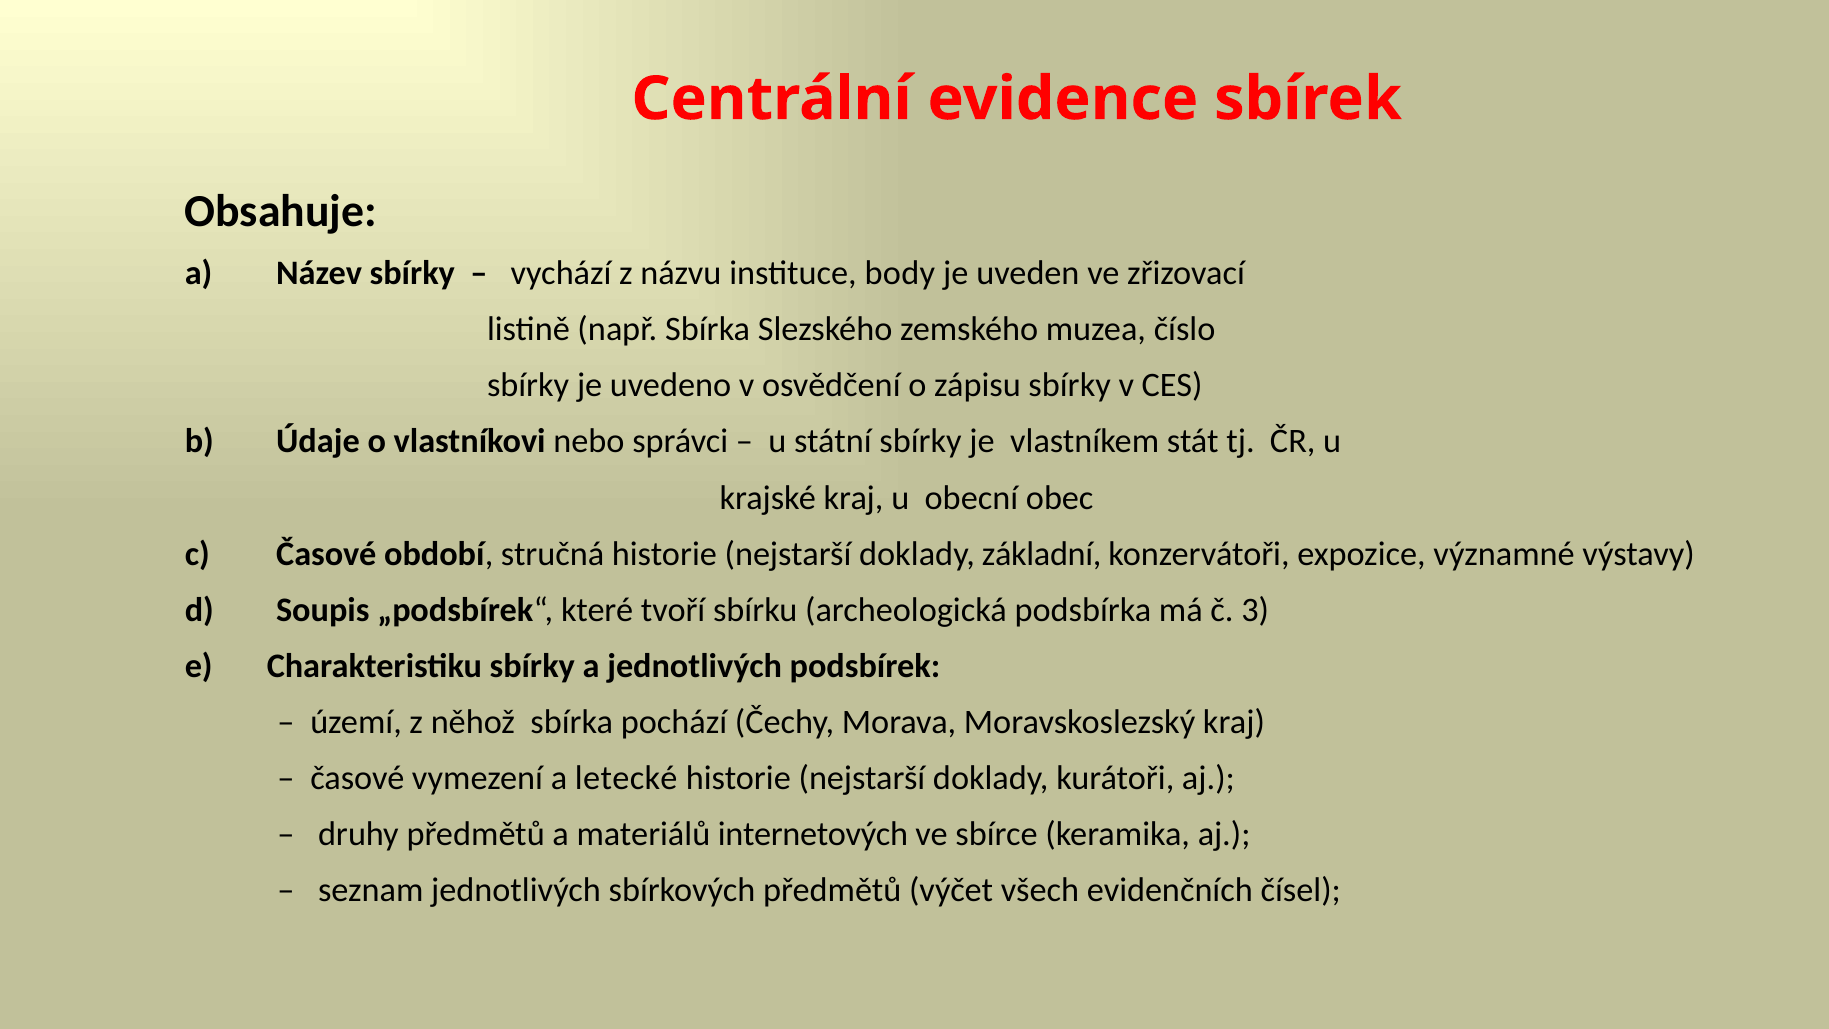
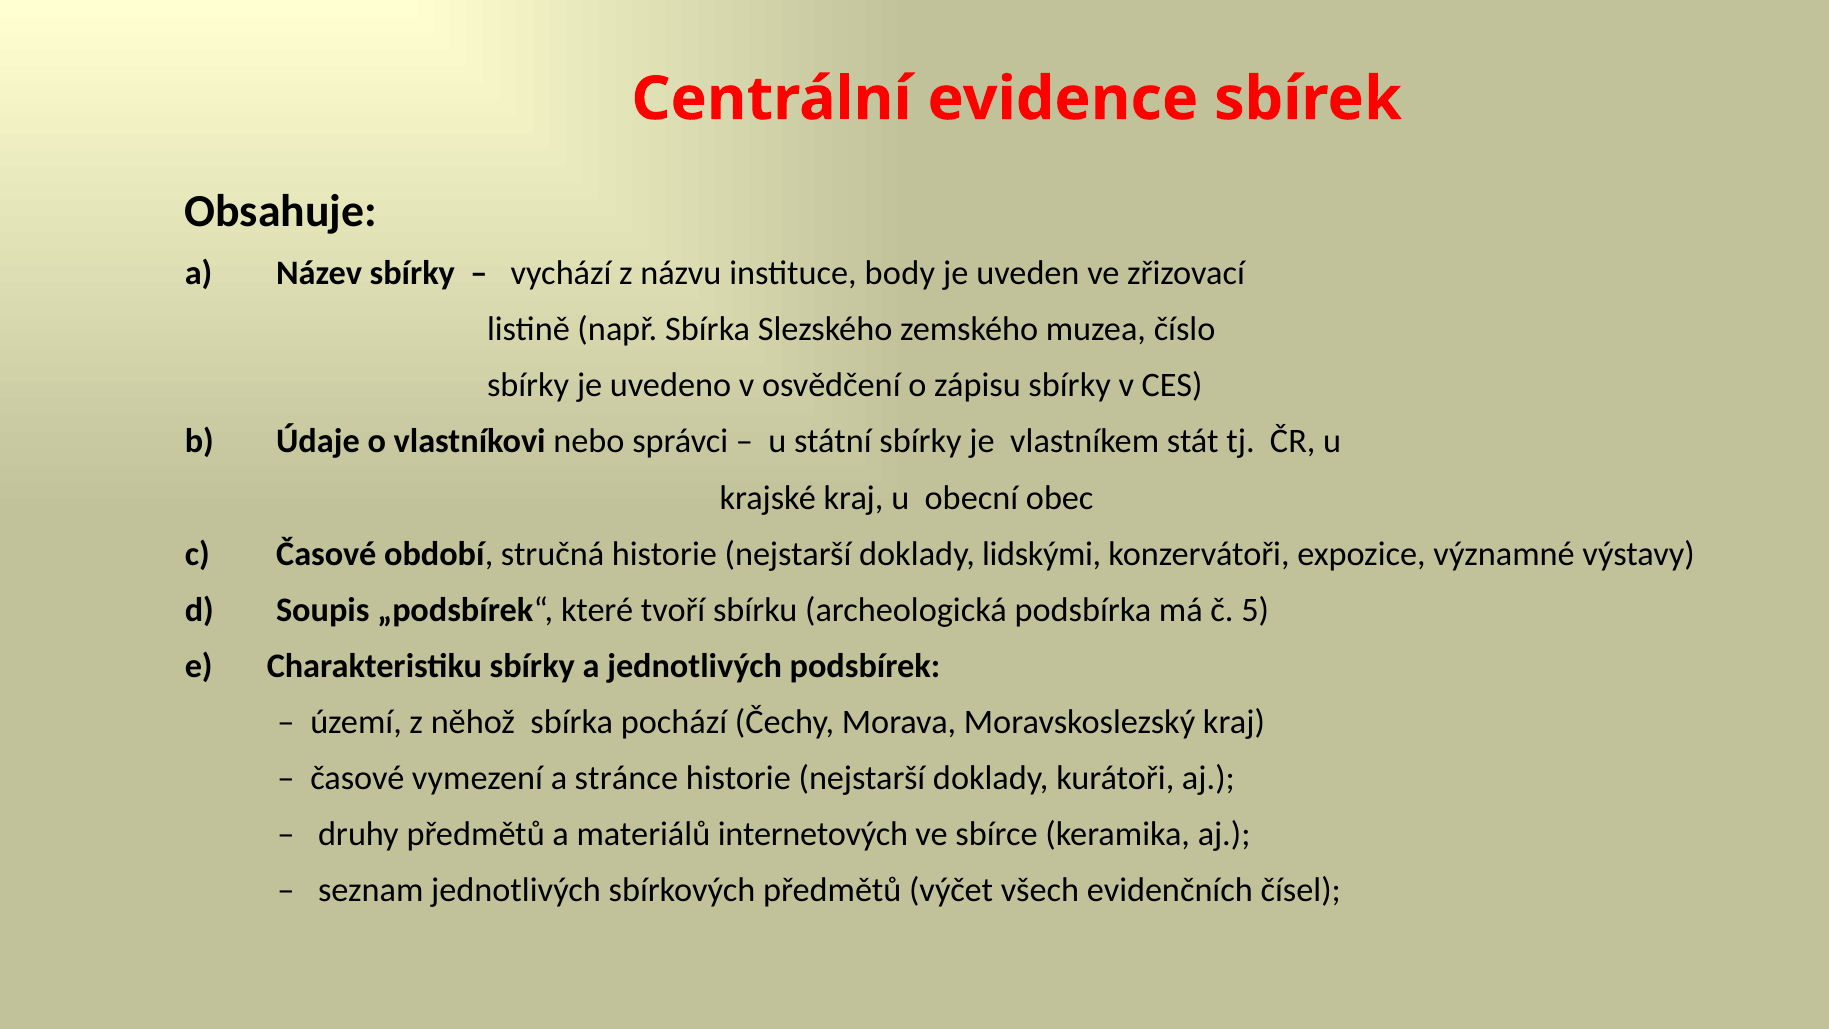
základní: základní -> lidskými (1042, 554)
3: 3 -> 5 (1255, 610)
letecké: letecké -> stránce (626, 778)
